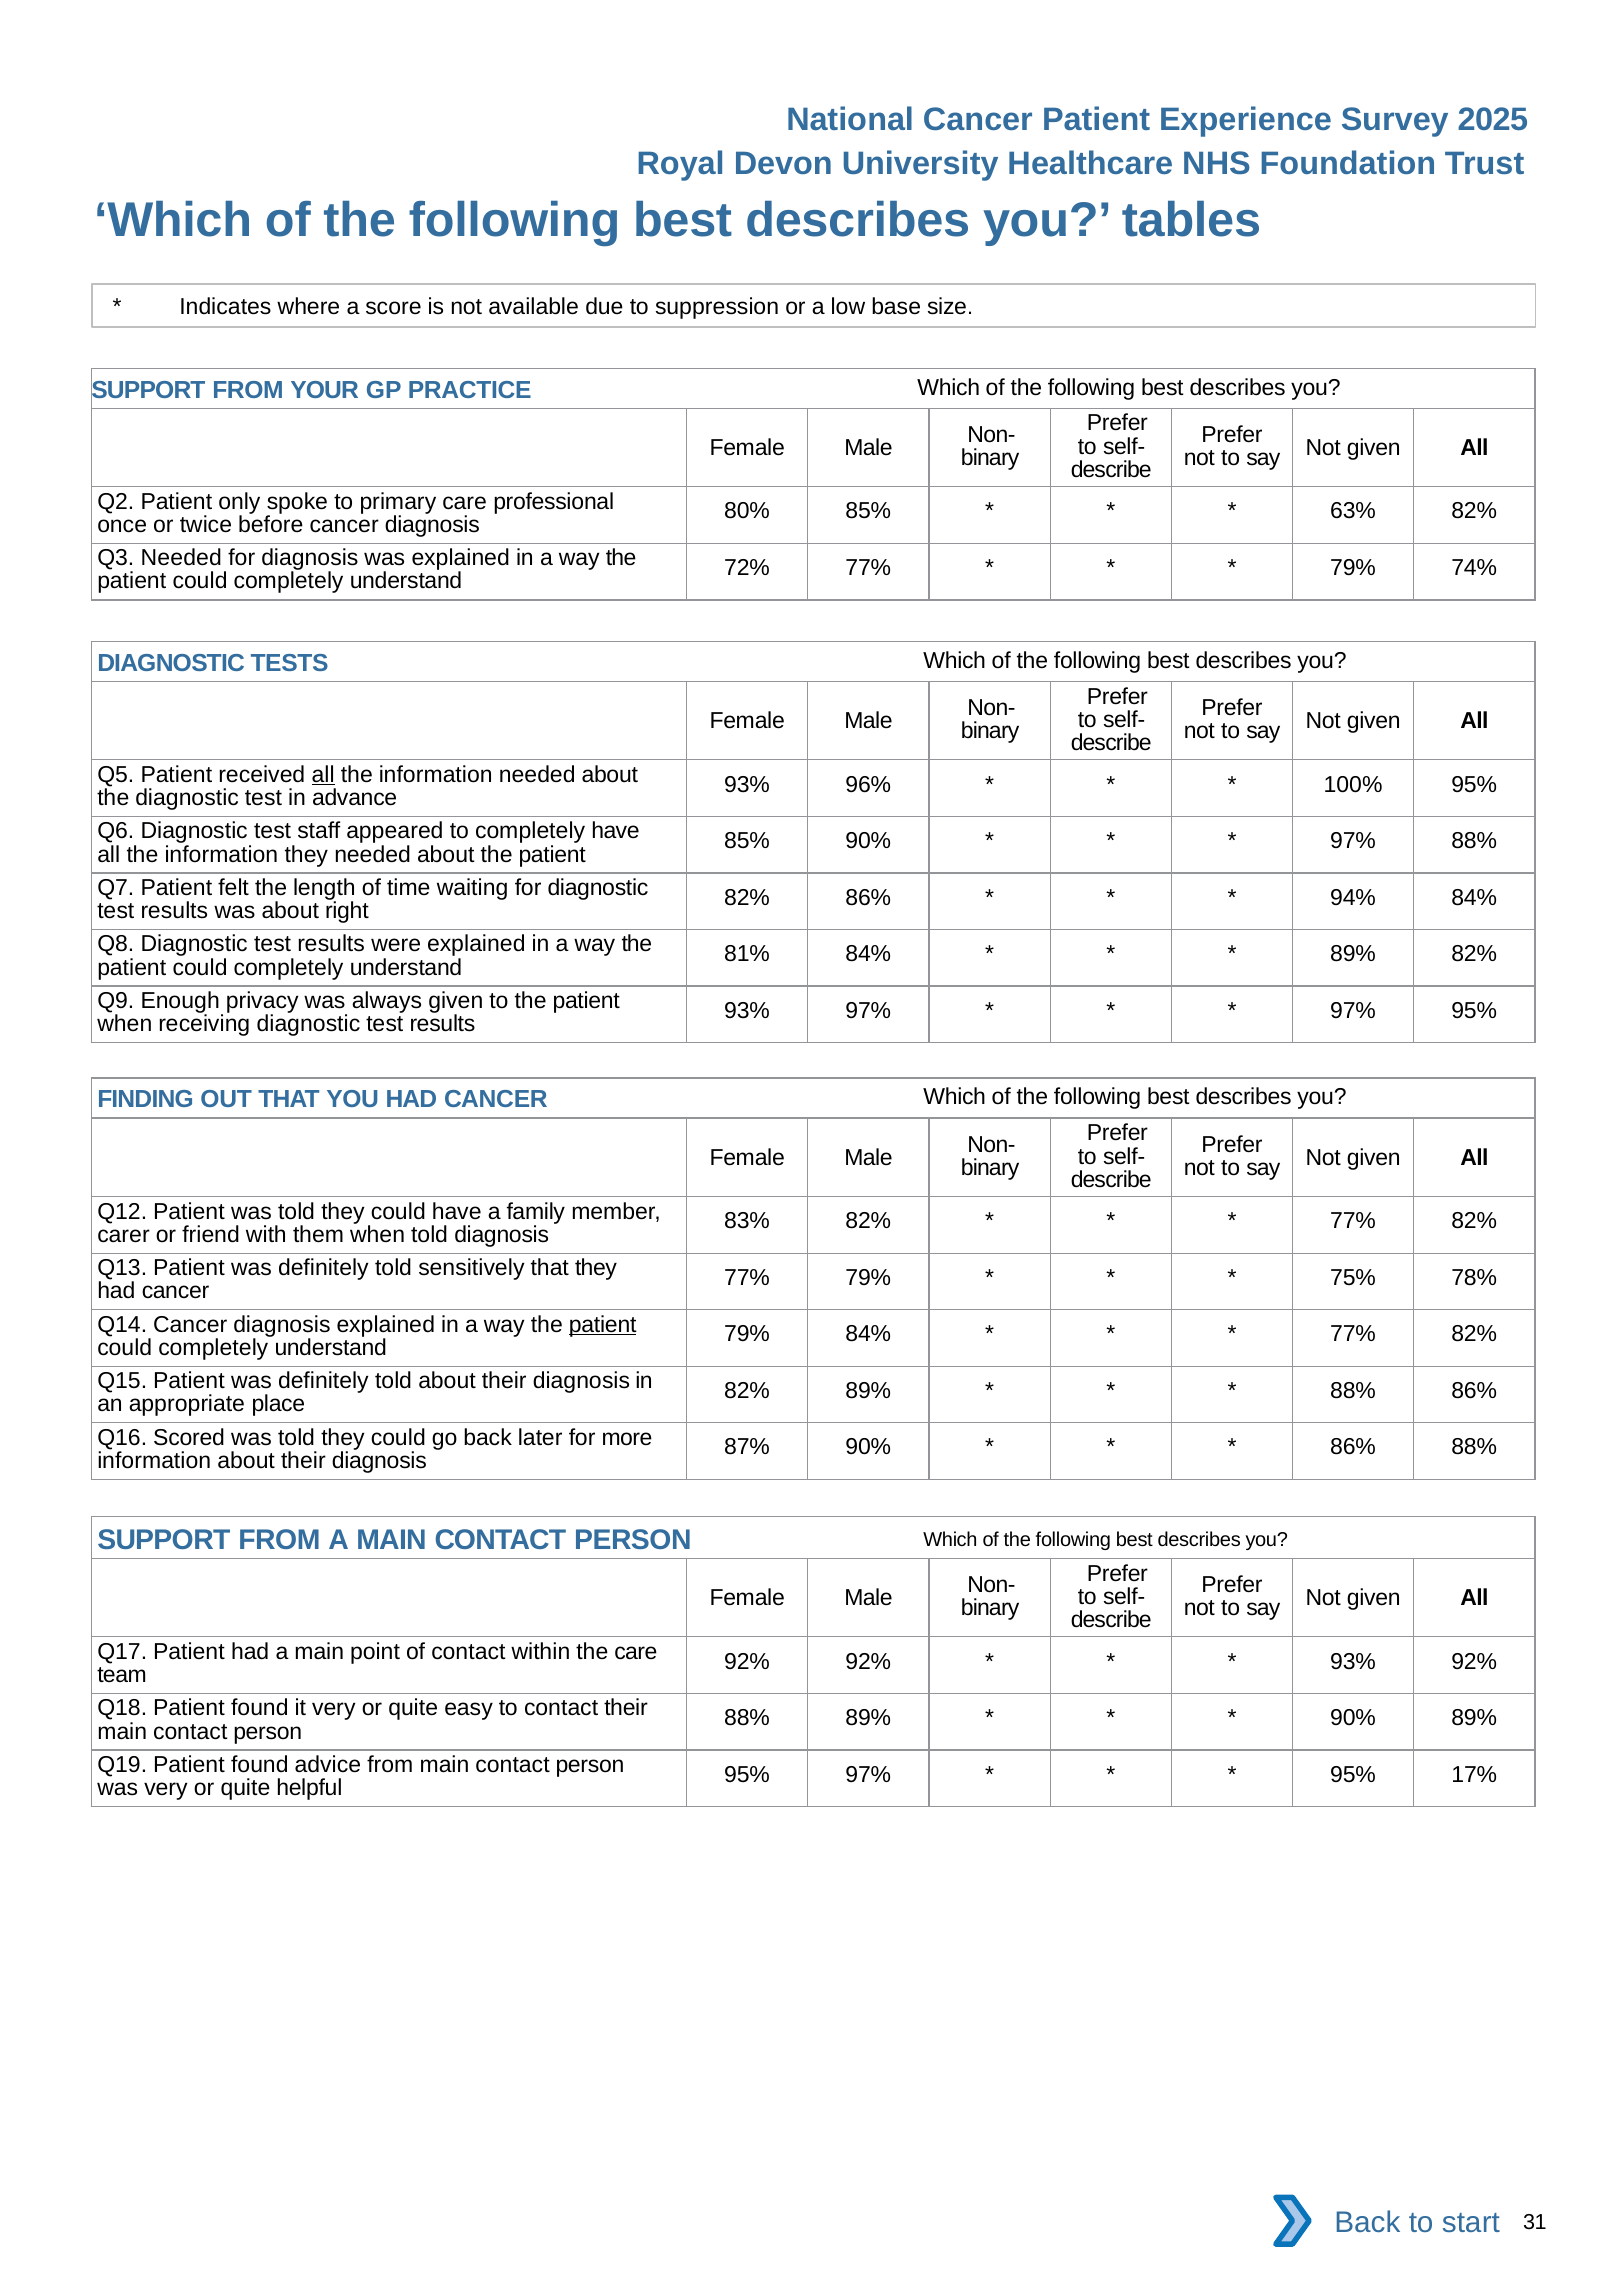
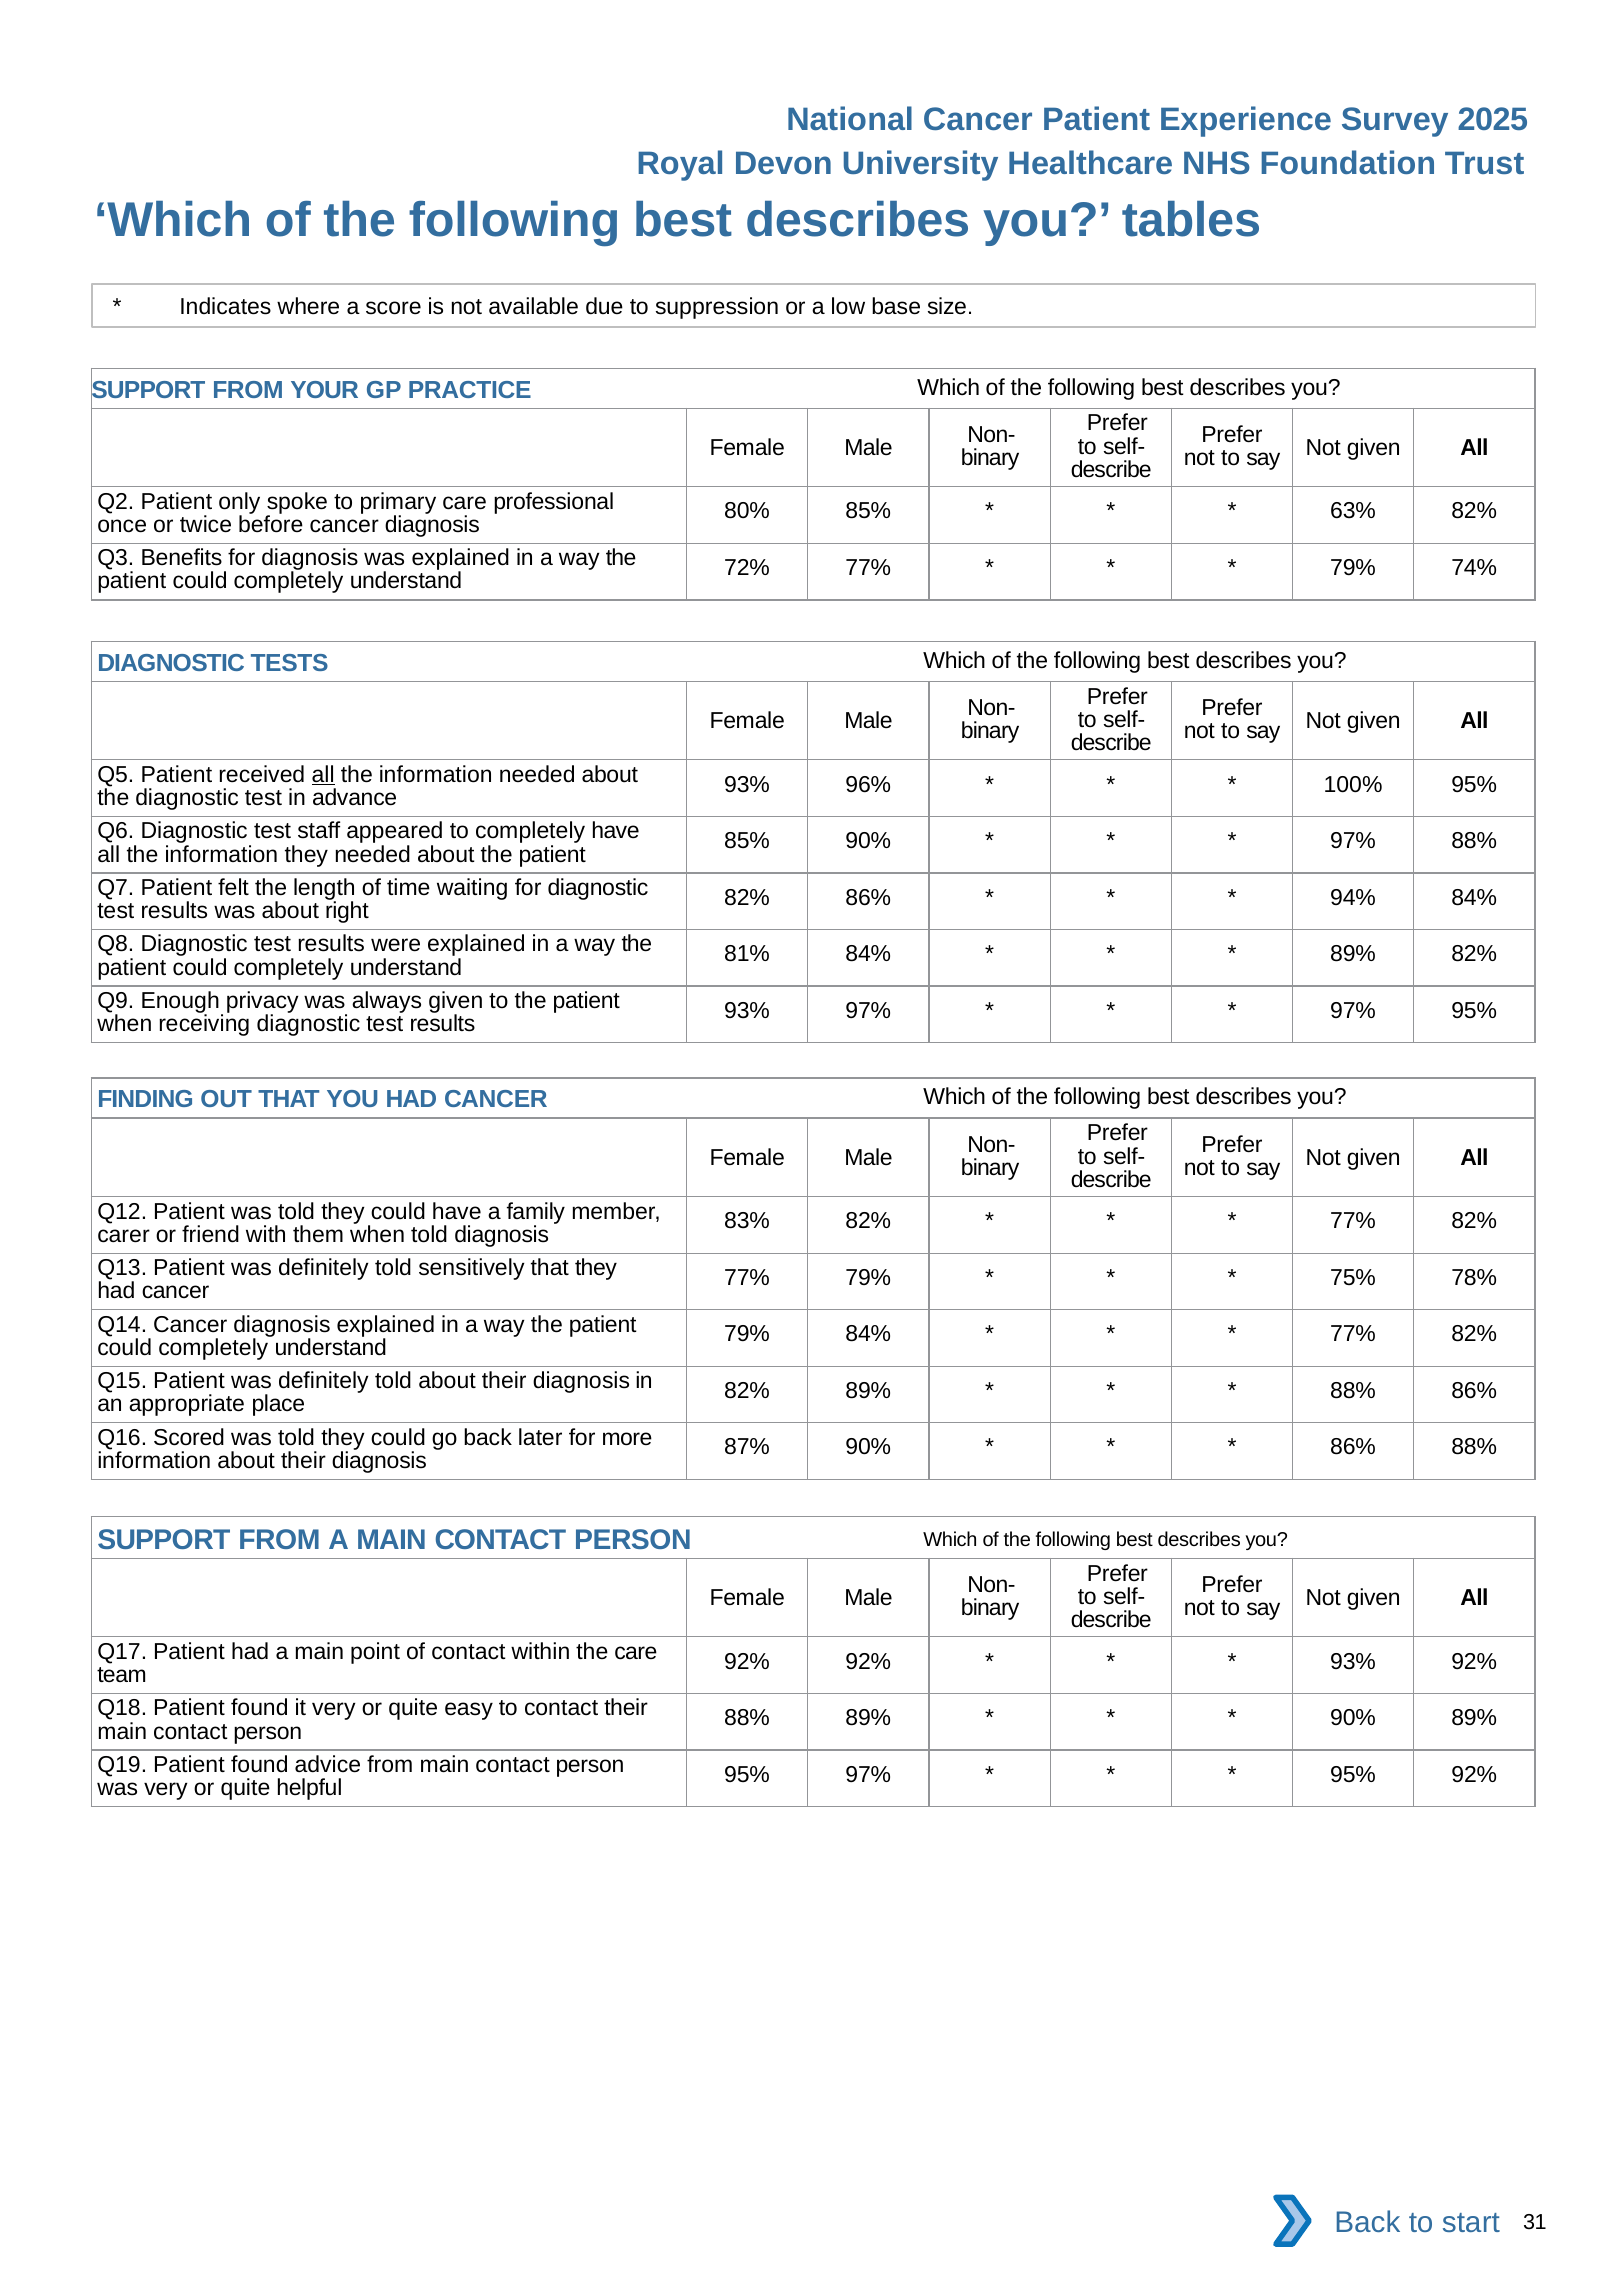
Q3 Needed: Needed -> Benefits (181, 558)
patient underline: present -> none (603, 1324)
95% 17%: 17% -> 92% (1474, 1774)
